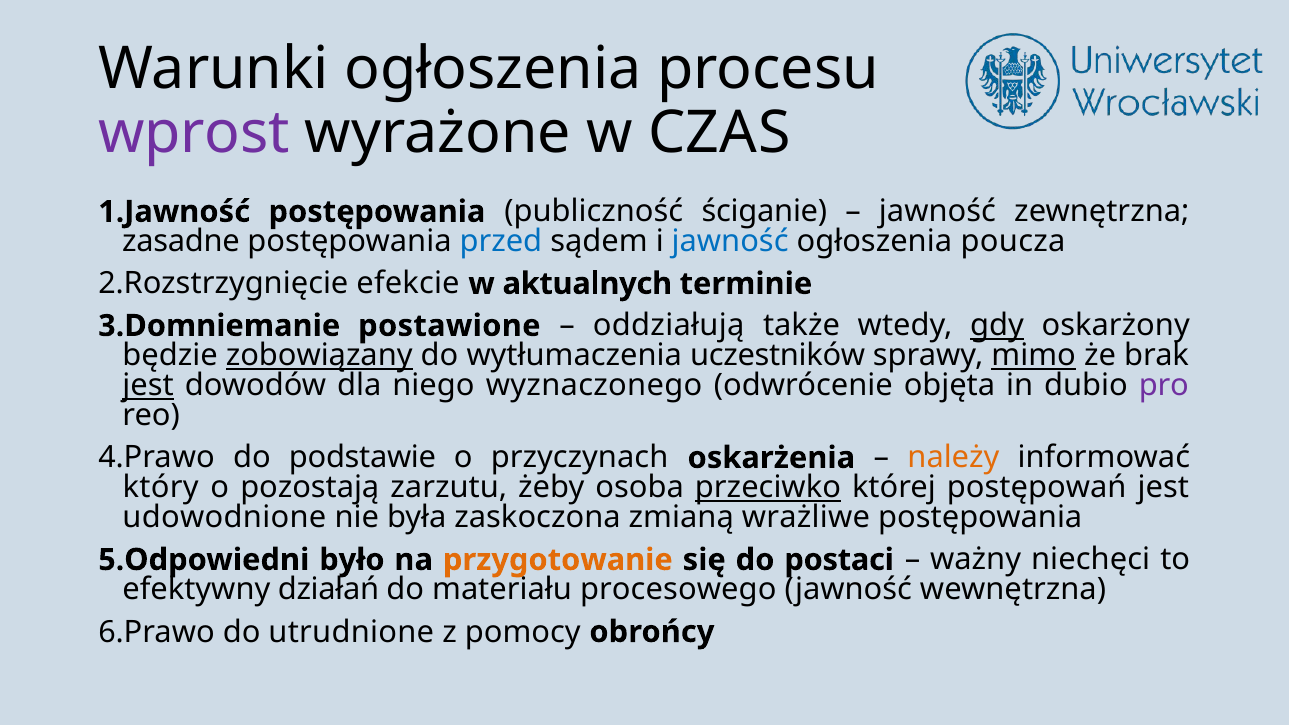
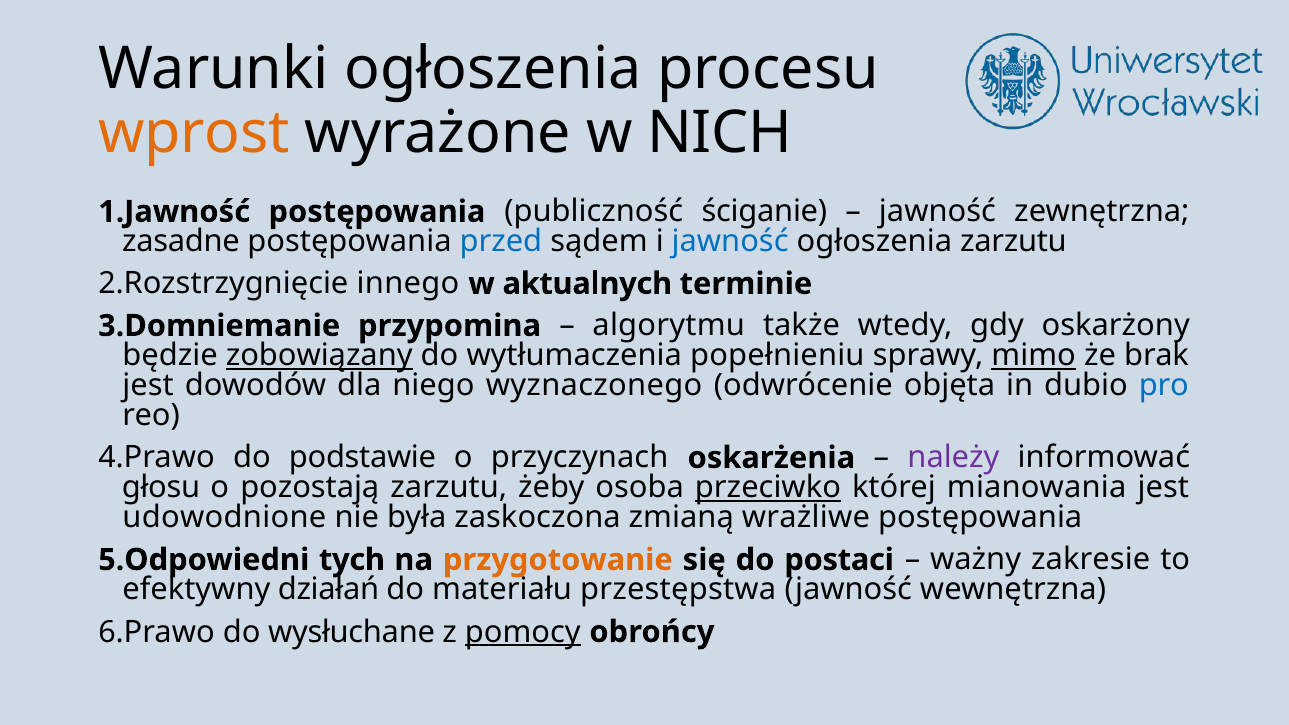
wprost colour: purple -> orange (194, 133)
CZAS: CZAS -> NICH (720, 133)
ogłoszenia poucza: poucza -> zarzutu (1013, 242)
efekcie: efekcie -> innego (408, 284)
postawione: postawione -> przypomina (450, 326)
oddziałują: oddziałują -> algorytmu (669, 326)
gdy underline: present -> none (997, 326)
uczestników: uczestników -> popełnieniu (777, 356)
jest underline: present -> none (148, 386)
pro colour: purple -> blue (1164, 386)
należy colour: orange -> purple (953, 458)
który: który -> głosu (161, 488)
postępowań: postępowań -> mianowania (1037, 488)
było: było -> tych (352, 560)
niechęci: niechęci -> zakresie (1091, 560)
procesowego: procesowego -> przestępstwa (678, 590)
utrudnione: utrudnione -> wysłuchane (352, 632)
pomocy underline: none -> present (523, 632)
